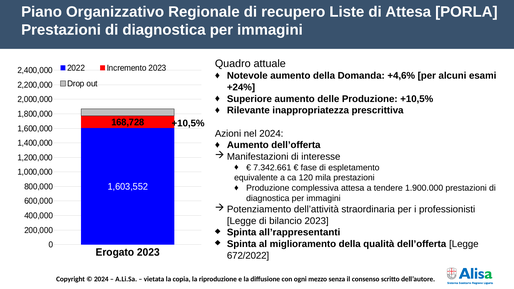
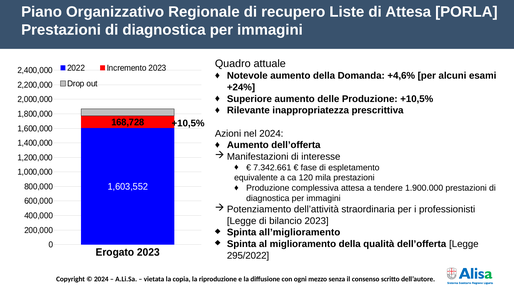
all’rappresentanti: all’rappresentanti -> all’miglioramento (300, 233)
672/2022: 672/2022 -> 295/2022 (248, 256)
